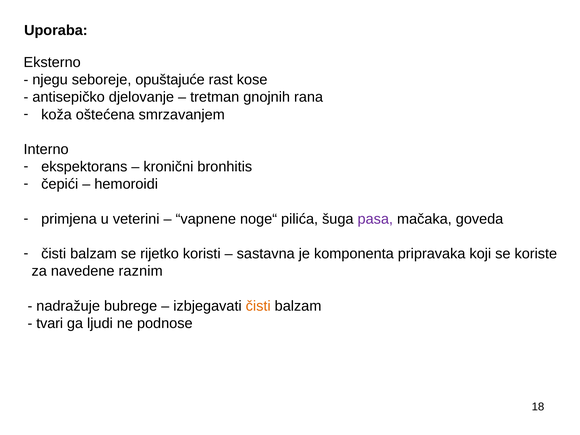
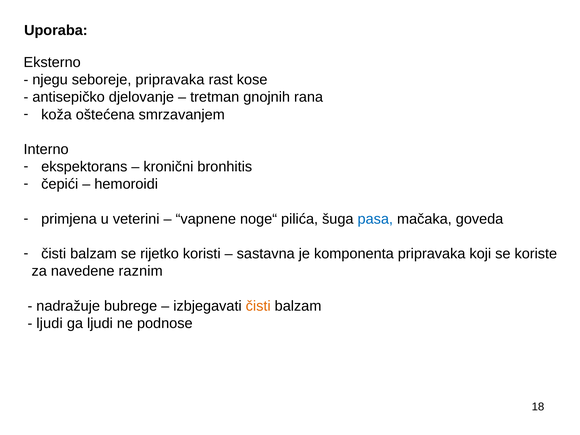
seboreje opuštajuće: opuštajuće -> pripravaka (170, 80)
pasa colour: purple -> blue (375, 219)
tvari: tvari -> ljudi (50, 323)
